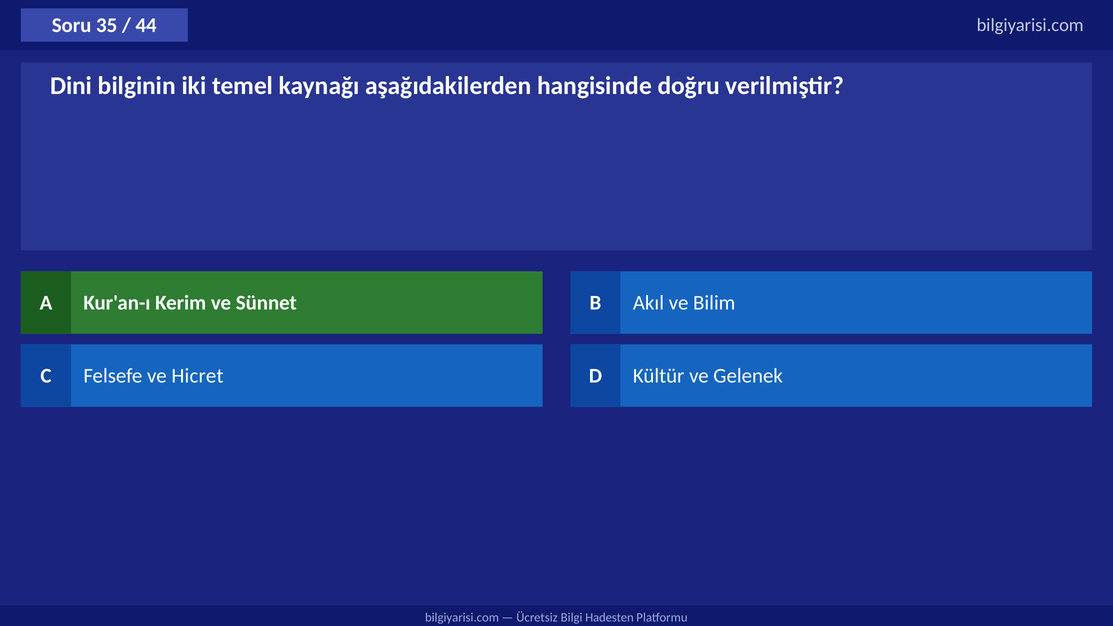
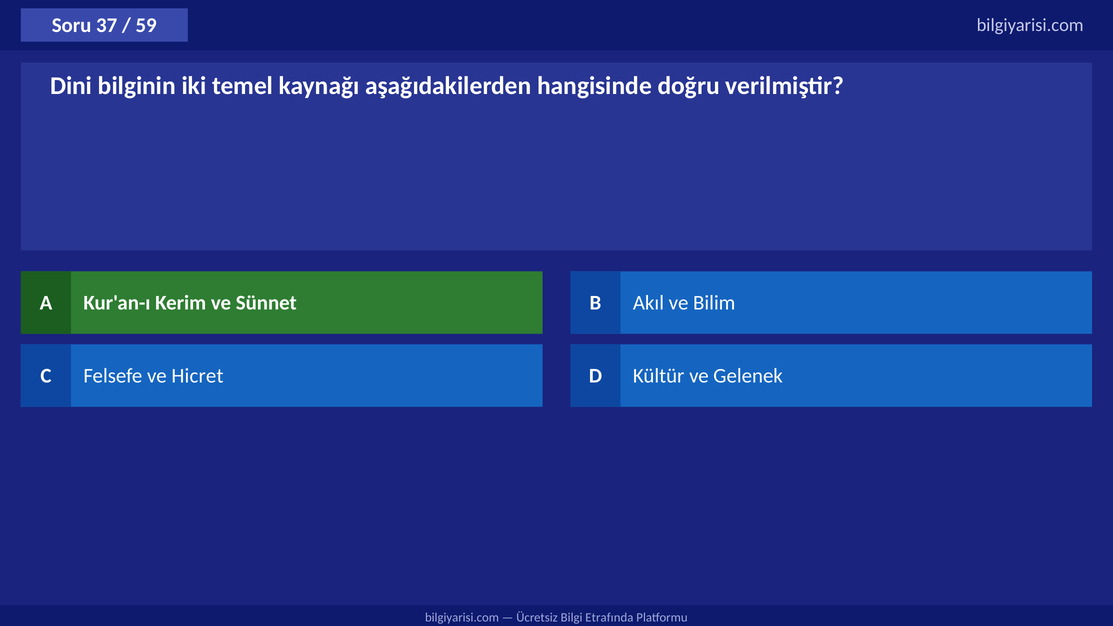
35: 35 -> 37 (107, 25)
44: 44 -> 59 (146, 25)
Hadesten: Hadesten -> Etrafında (609, 617)
